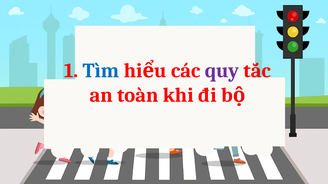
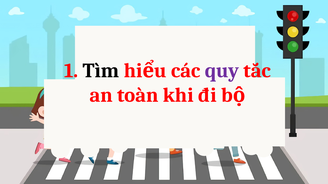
Tìm colour: blue -> black (101, 71)
